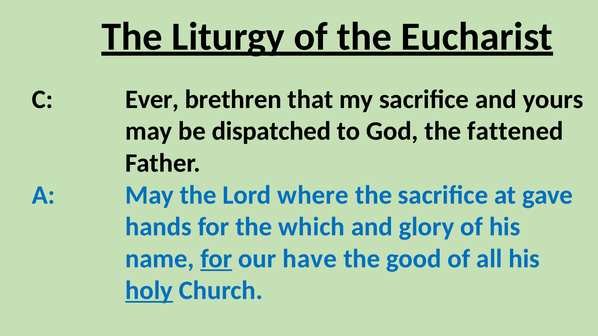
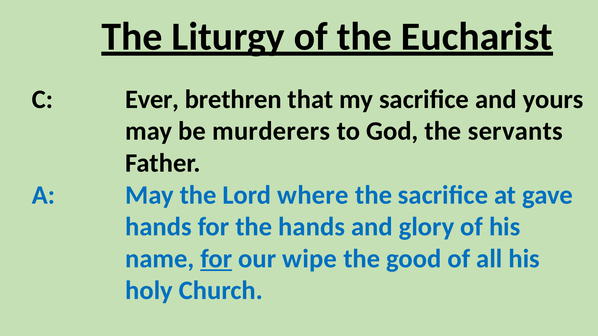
dispatched: dispatched -> murderers (271, 131)
fattened: fattened -> servants (515, 131)
the which: which -> hands (312, 227)
have: have -> wipe (310, 259)
holy underline: present -> none (149, 291)
